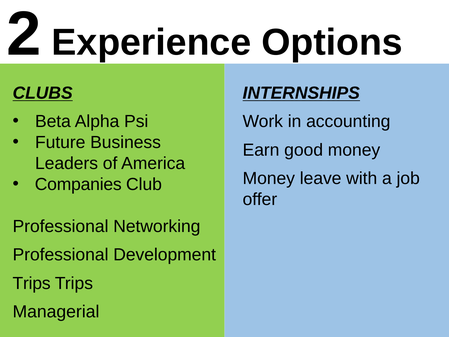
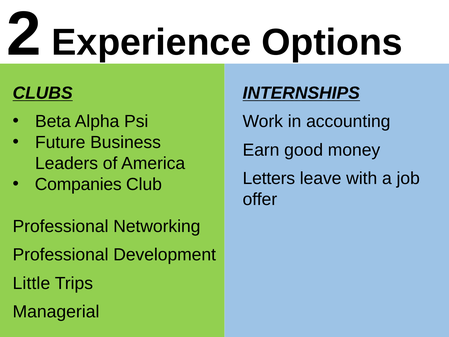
Money: Money -> Letters (269, 178)
Trips: Trips -> Little (31, 283)
